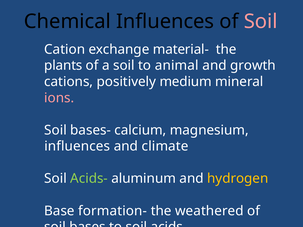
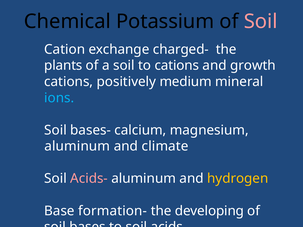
Chemical Influences: Influences -> Potassium (165, 22)
material-: material- -> charged- (181, 49)
to animal: animal -> cations (177, 66)
ions colour: pink -> light blue (59, 98)
influences: influences -> aluminum (77, 146)
Acids- colour: light green -> pink (89, 179)
weathered: weathered -> developing (209, 211)
